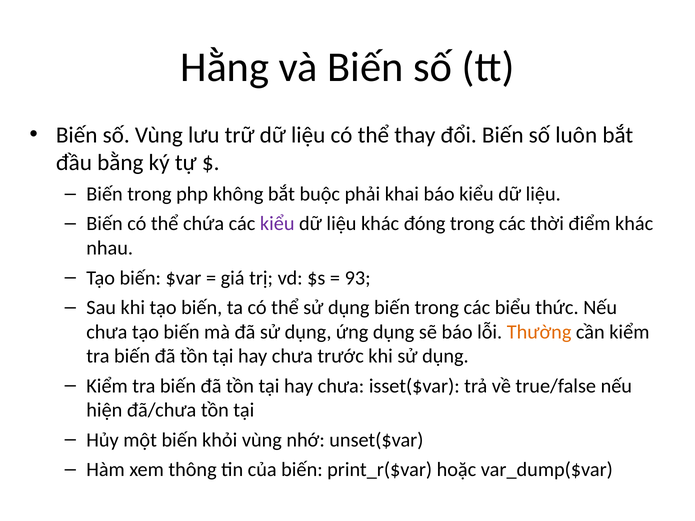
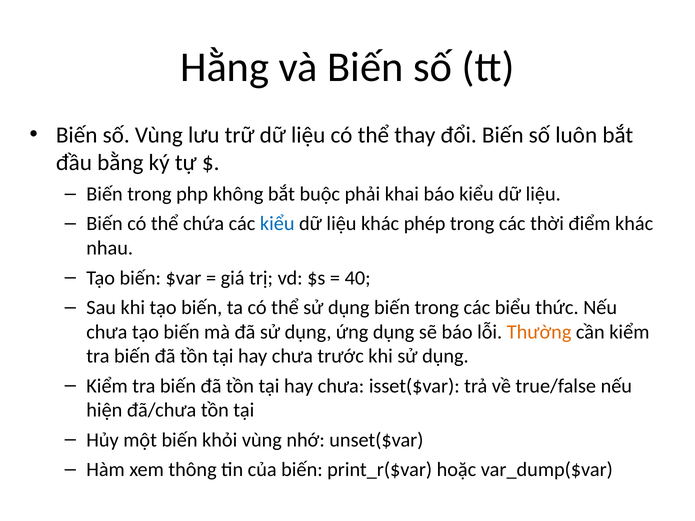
kiểu colour: purple -> blue (277, 224)
đóng: đóng -> phép (425, 224)
93: 93 -> 40 (358, 278)
